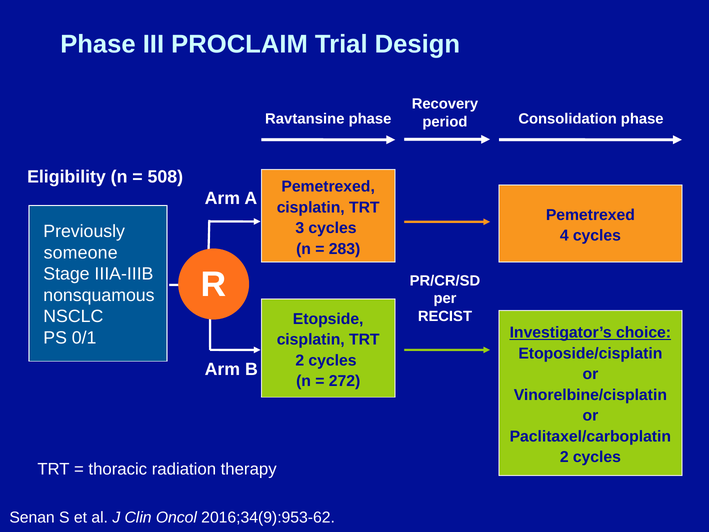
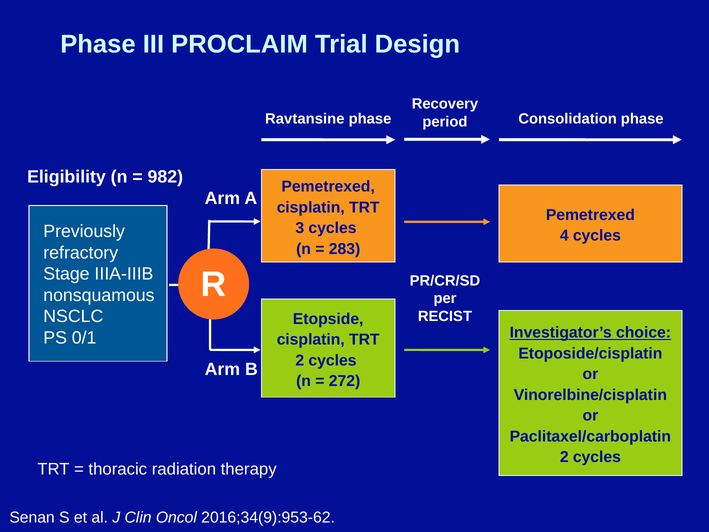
508: 508 -> 982 (165, 177)
someone: someone -> refractory (81, 253)
